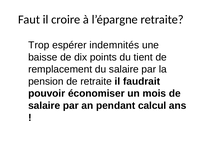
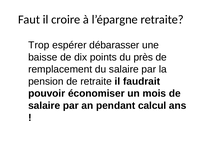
indemnités: indemnités -> débarasser (114, 45)
tient: tient -> près (143, 57)
